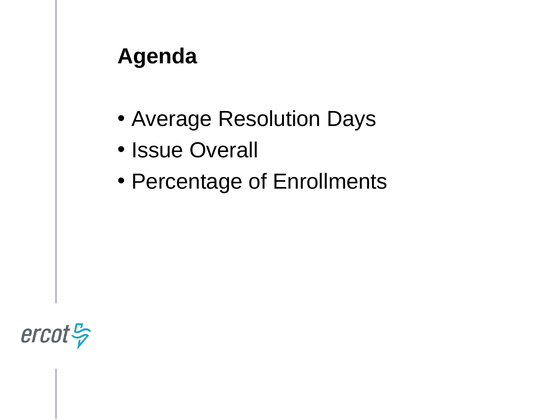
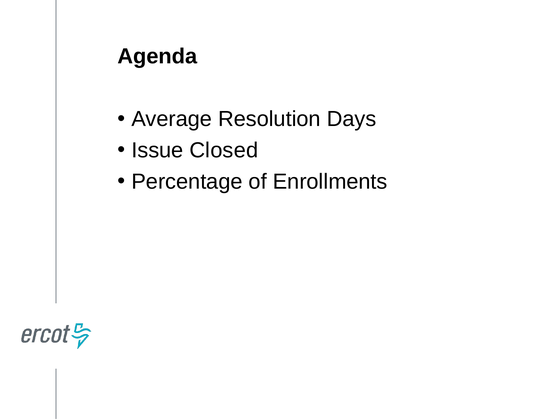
Overall: Overall -> Closed (224, 150)
